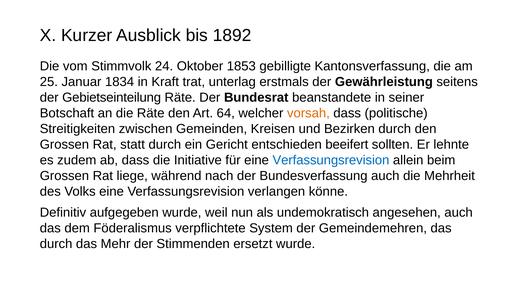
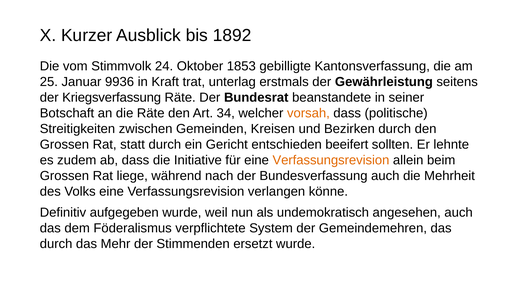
1834: 1834 -> 9936 (120, 82)
Gebietseinteilung: Gebietseinteilung -> Kriegsverfassung (112, 97)
64: 64 -> 34 (226, 113)
Verfassungsrevision colour: blue -> orange (331, 160)
